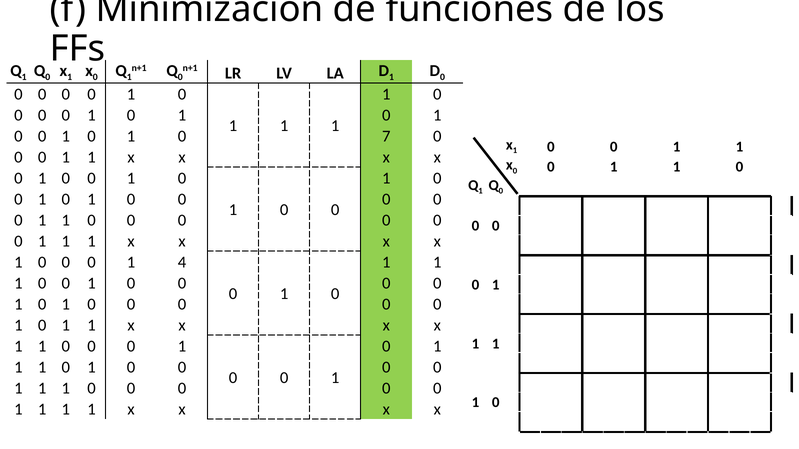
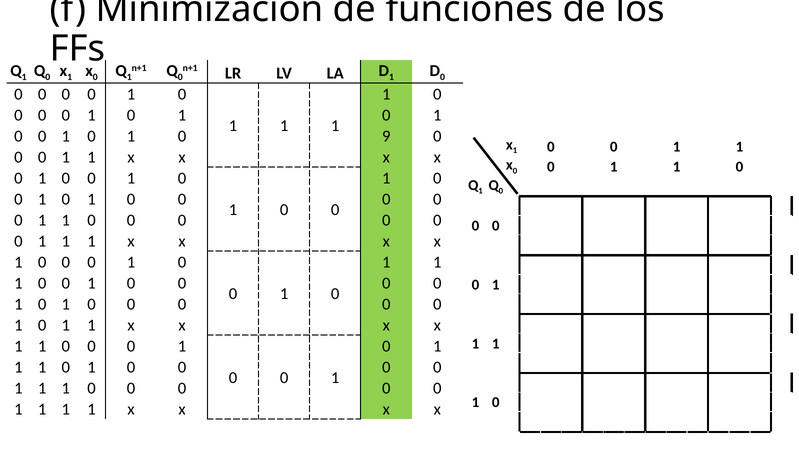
7: 7 -> 9 (386, 136)
4: 4 -> 0 (182, 262)
